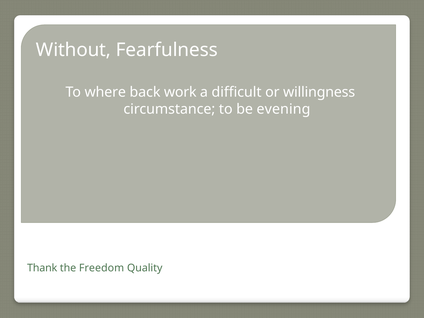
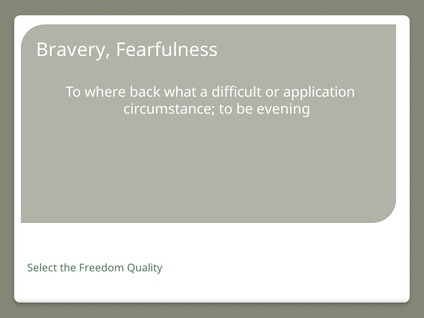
Without: Without -> Bravery (73, 50)
work: work -> what (180, 92)
willingness: willingness -> application (319, 92)
Thank: Thank -> Select (42, 268)
